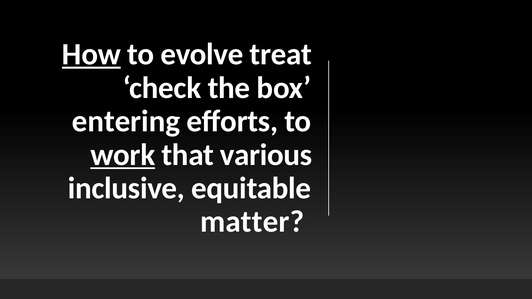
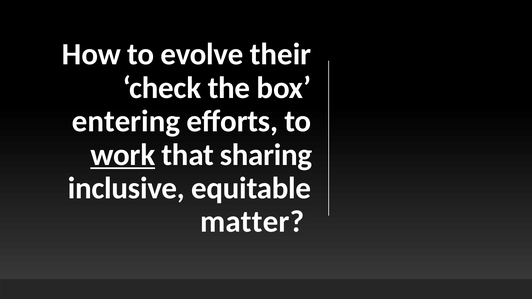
How underline: present -> none (91, 54)
treat: treat -> their (281, 54)
various: various -> sharing (266, 155)
